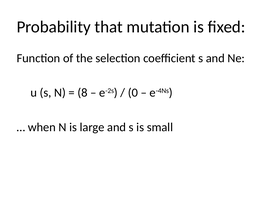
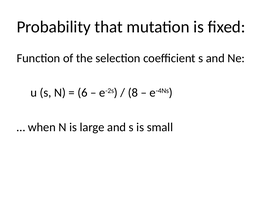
8: 8 -> 6 (82, 93)
0: 0 -> 8 (133, 93)
